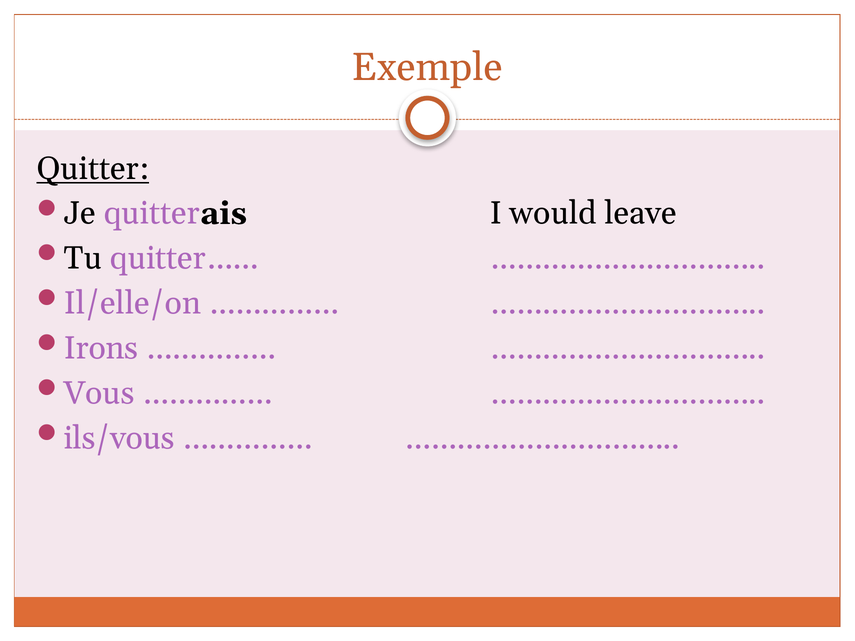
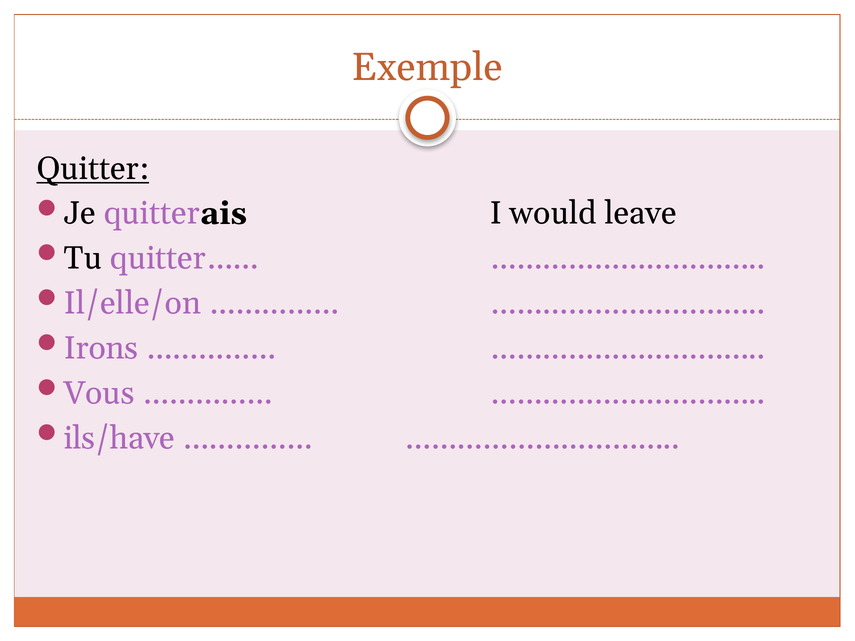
ils/vous: ils/vous -> ils/have (119, 438)
